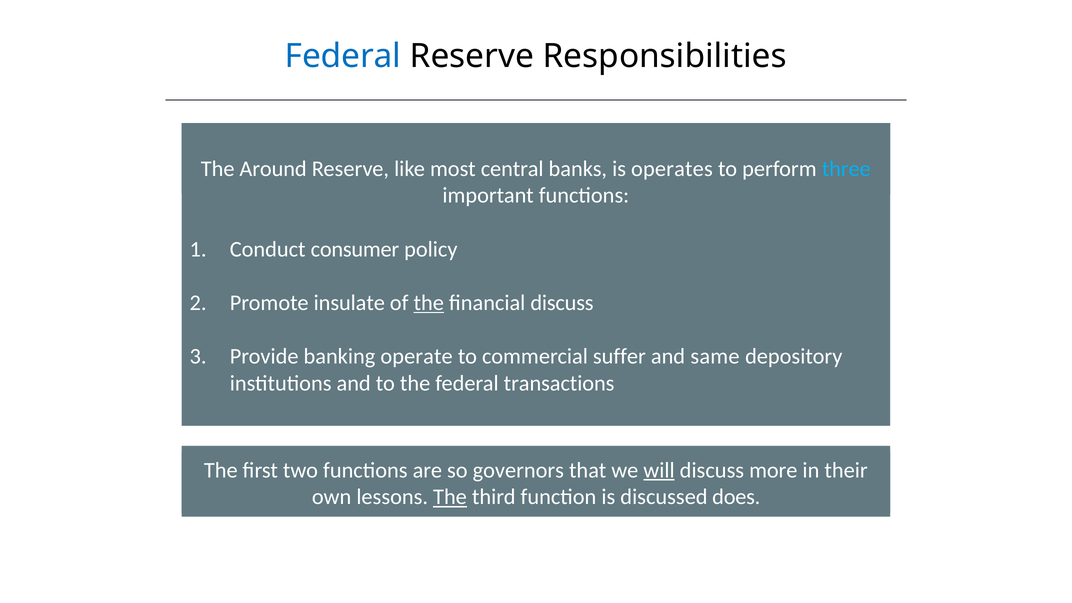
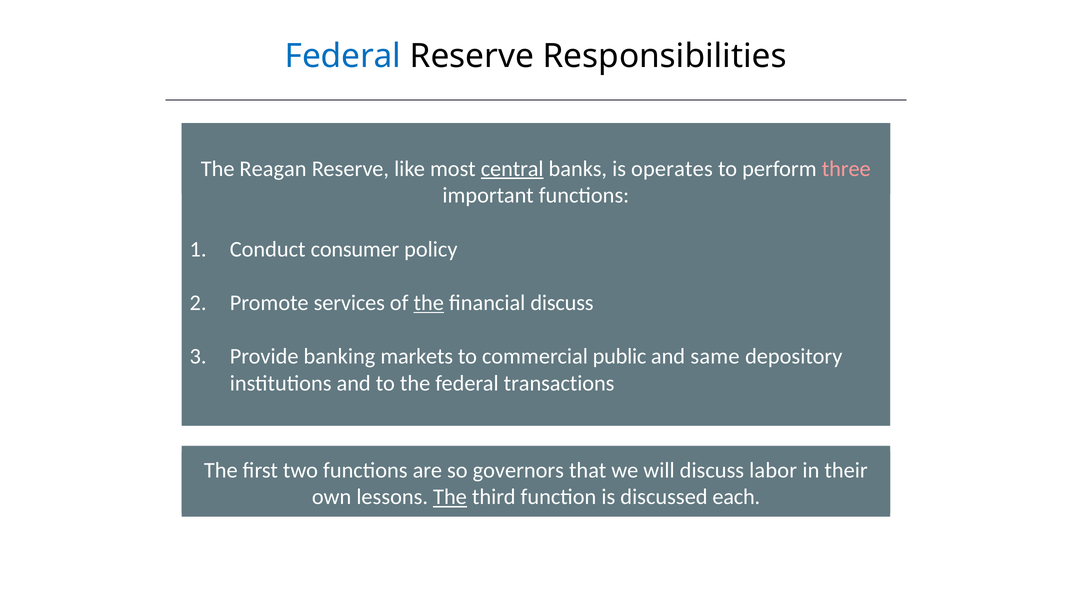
Around: Around -> Reagan (273, 169)
central underline: none -> present (512, 169)
three colour: light blue -> pink (846, 169)
insulate: insulate -> services (349, 303)
operate: operate -> markets (417, 356)
suffer: suffer -> public (620, 356)
will underline: present -> none (659, 470)
more: more -> labor (773, 470)
does: does -> each (736, 497)
